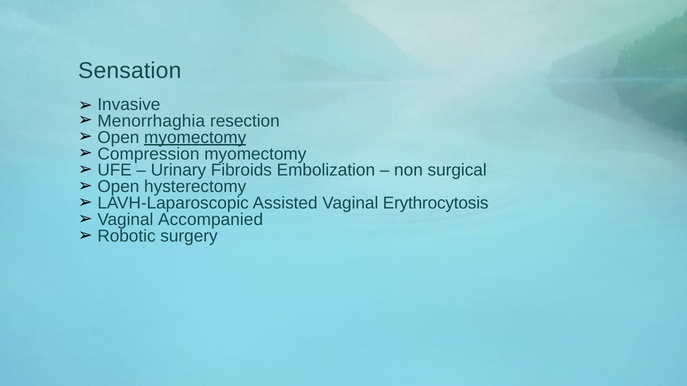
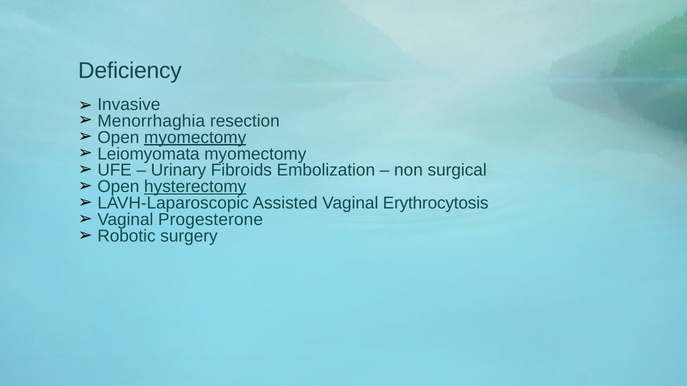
Sensation: Sensation -> Deficiency (130, 71)
Compression: Compression -> Leiomyomata (149, 154)
hysterectomy underline: none -> present (195, 187)
Accompanied: Accompanied -> Progesterone (211, 220)
